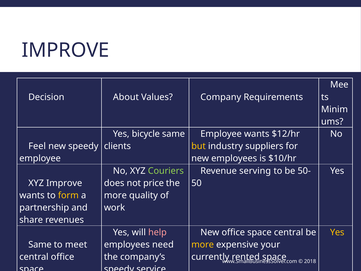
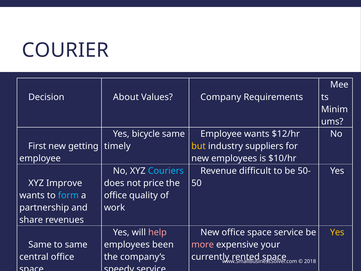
IMPROVE: IMPROVE -> COURIER (65, 50)
Feel: Feel -> First (37, 146)
new speedy: speedy -> getting (83, 146)
clients: clients -> timely (117, 146)
Couriers colour: light green -> light blue (166, 171)
serving: serving -> difficult (255, 171)
form colour: yellow -> light blue (68, 195)
more: more -> office (115, 195)
space central: central -> service (289, 232)
to meet: meet -> same (76, 244)
need: need -> been (163, 244)
more colour: yellow -> pink (203, 244)
